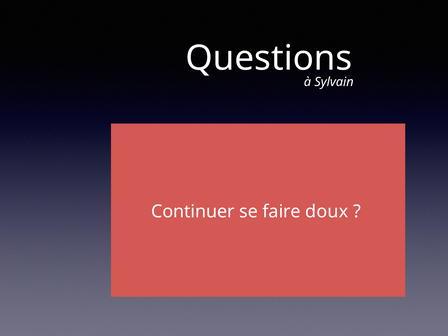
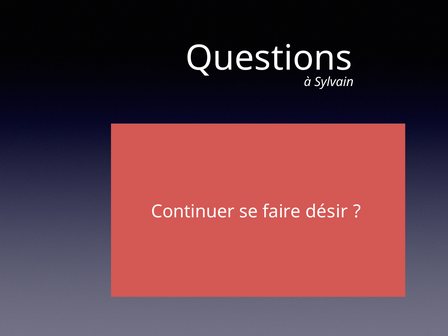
doux: doux -> désir (327, 211)
